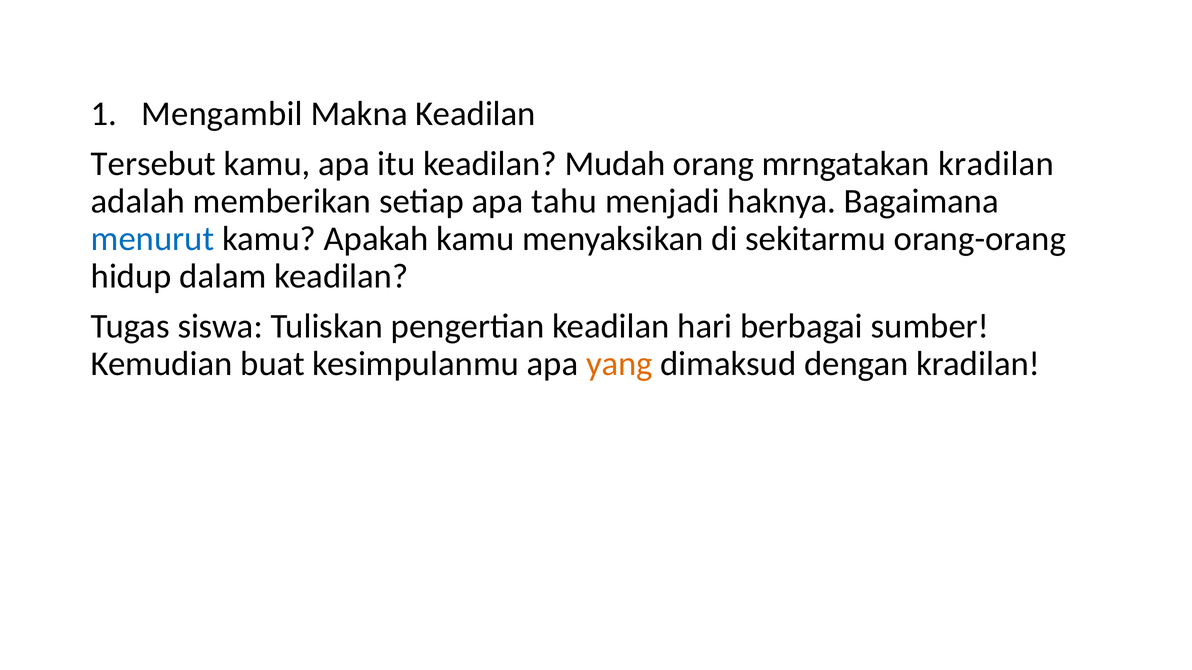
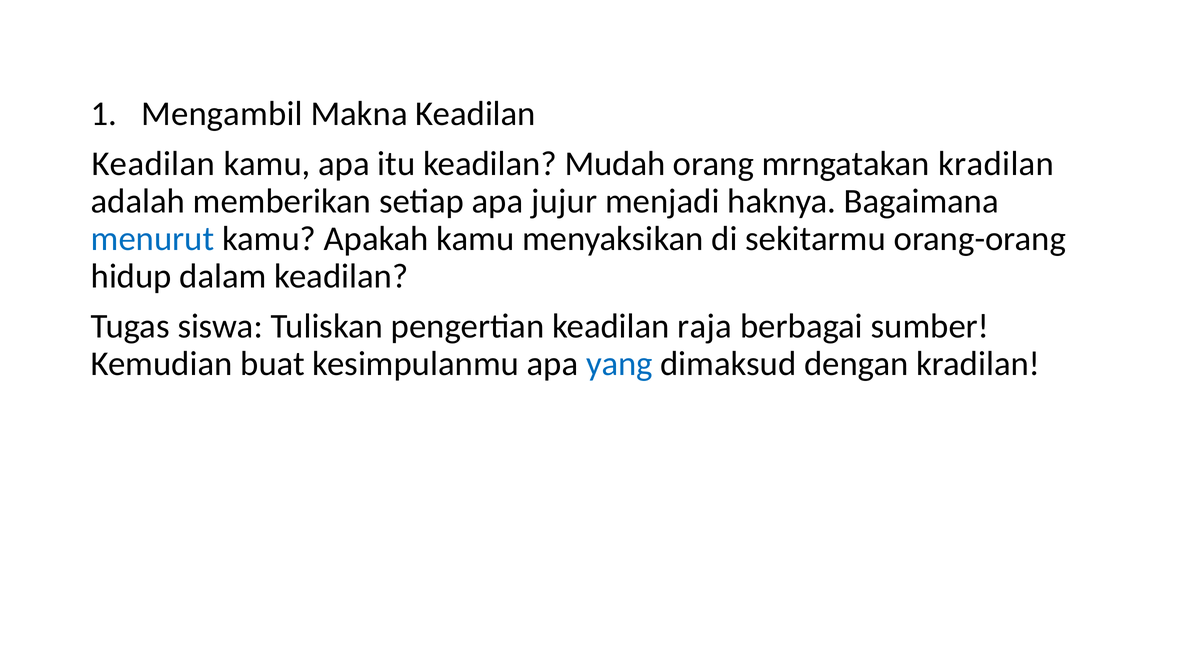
Tersebut: Tersebut -> Keadilan (153, 164)
tahu: tahu -> jujur (564, 201)
hari: hari -> raja (705, 326)
yang colour: orange -> blue (619, 364)
